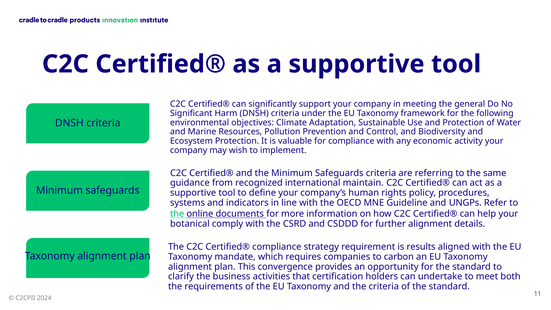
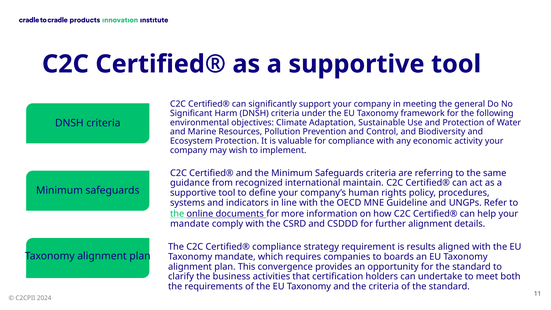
botanical: botanical -> mandate (190, 224)
carbon: carbon -> boards (399, 257)
